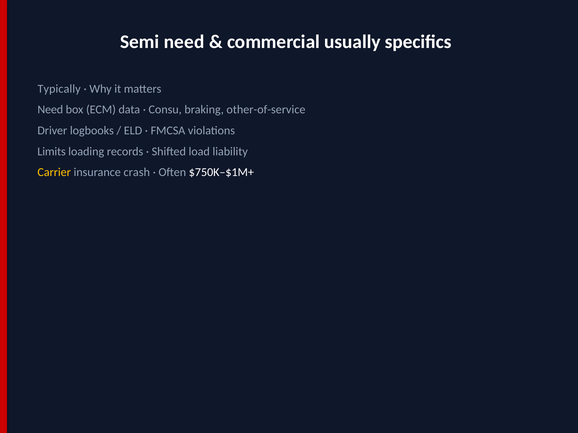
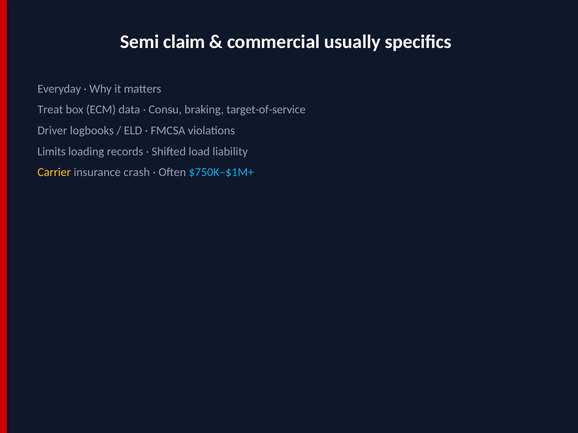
Semi need: need -> claim (184, 42)
Typically: Typically -> Everyday (59, 89)
Need: Need -> Treat (50, 110)
other-of-service: other-of-service -> target-of-service (266, 110)
$750K–$1M+ colour: white -> light blue (221, 172)
